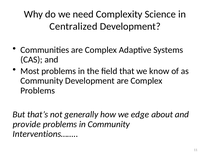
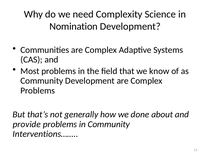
Centralized: Centralized -> Nomination (74, 26)
edge: edge -> done (140, 115)
